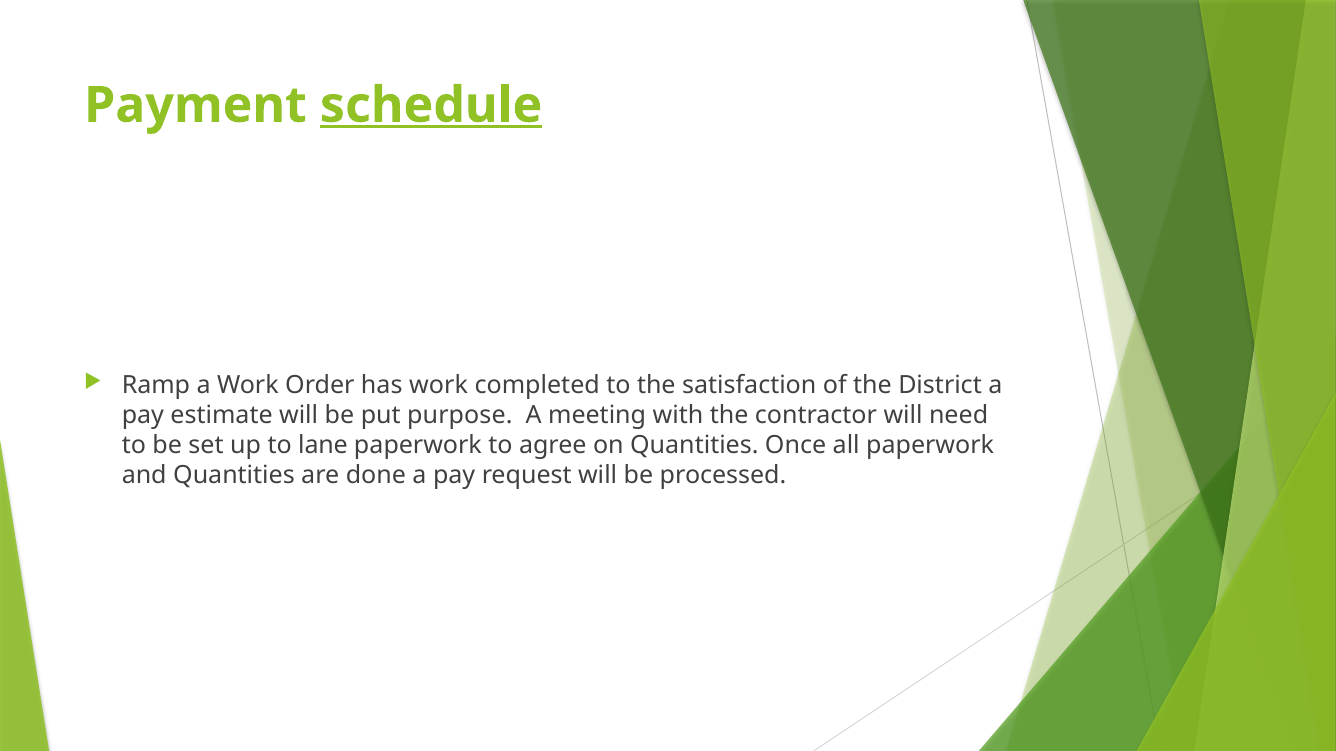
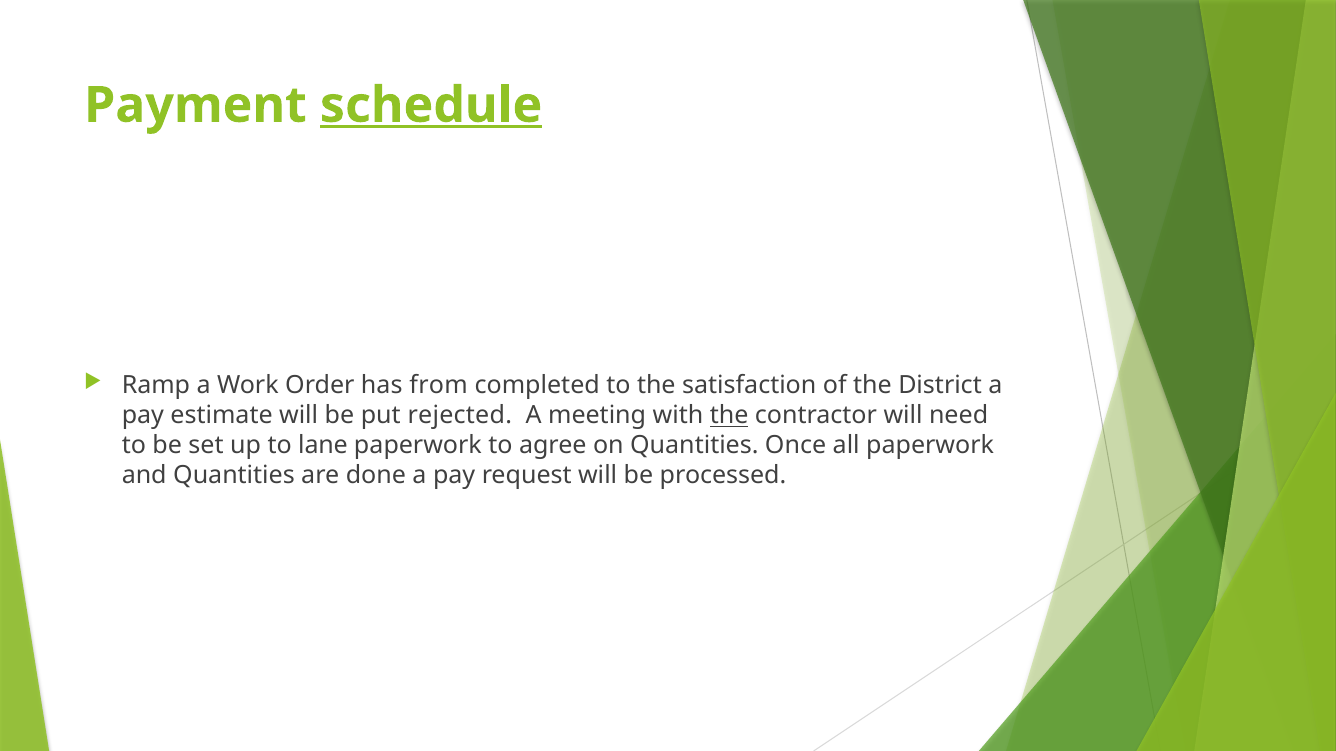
has work: work -> from (439, 386)
purpose: purpose -> rejected (460, 416)
the underline: none -> present (729, 416)
